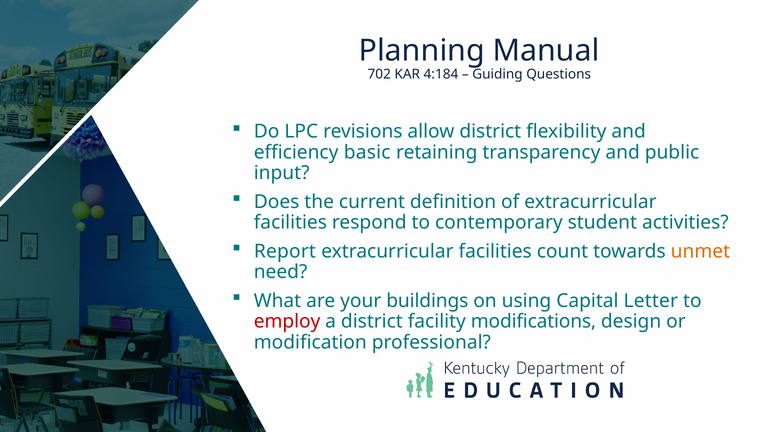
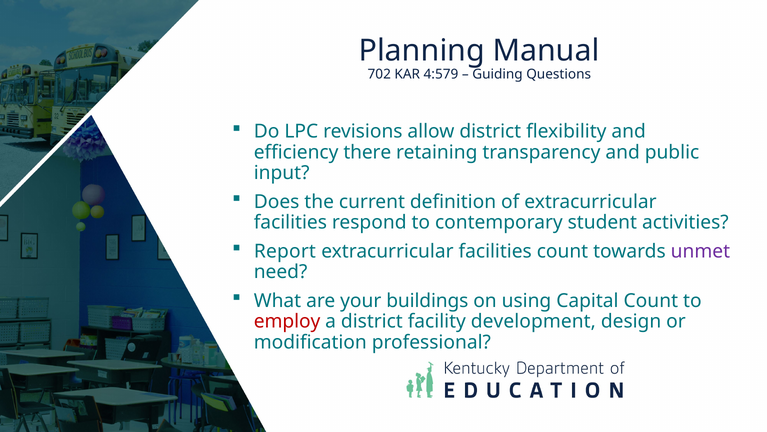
4:184: 4:184 -> 4:579 (441, 74)
basic: basic -> there (367, 152)
unmet colour: orange -> purple (700, 251)
Capital Letter: Letter -> Count (651, 300)
modifications: modifications -> development (533, 321)
